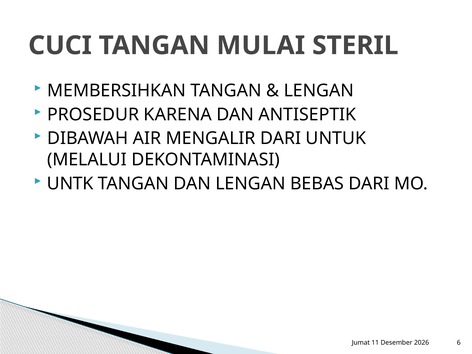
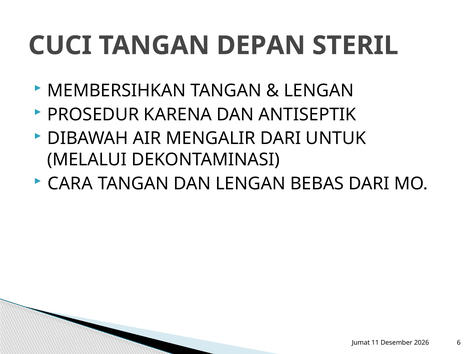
MULAI: MULAI -> DEPAN (261, 45)
UNTK: UNTK -> CARA (70, 184)
